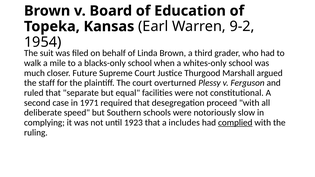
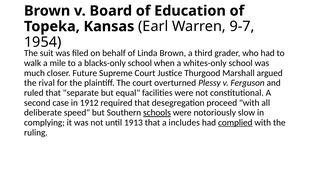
9-2: 9-2 -> 9-7 (242, 26)
staff: staff -> rival (47, 83)
1971: 1971 -> 1912 (89, 103)
schools underline: none -> present (157, 113)
1923: 1923 -> 1913 (133, 123)
